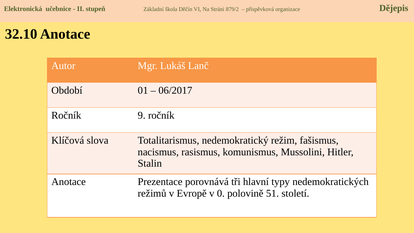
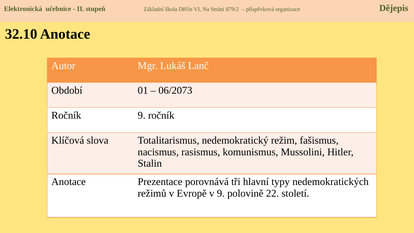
06/2017: 06/2017 -> 06/2073 (175, 90)
v 0: 0 -> 9 (221, 193)
51: 51 -> 22 (272, 193)
